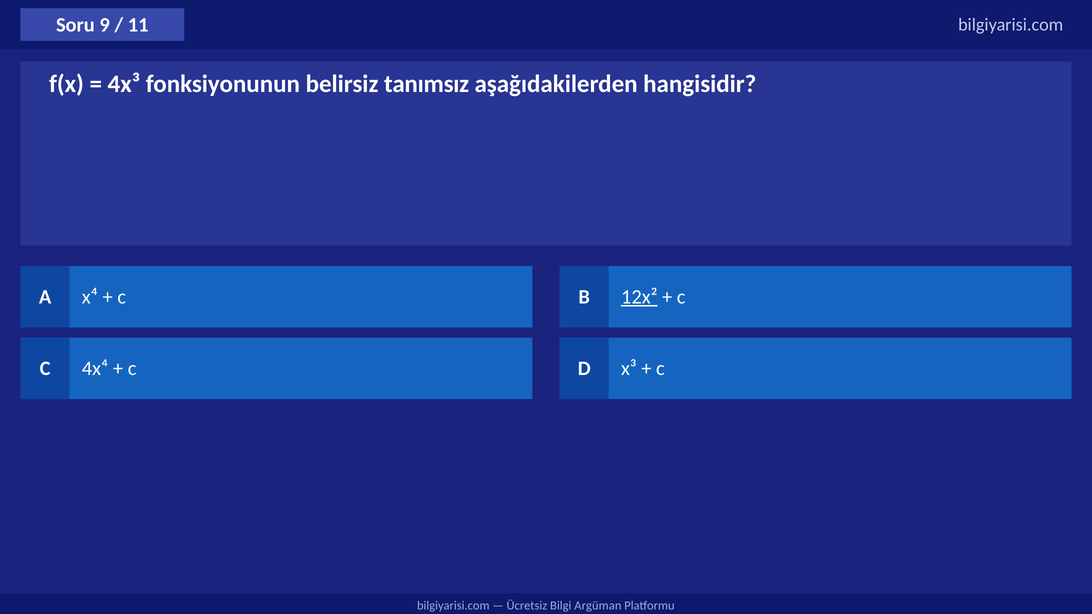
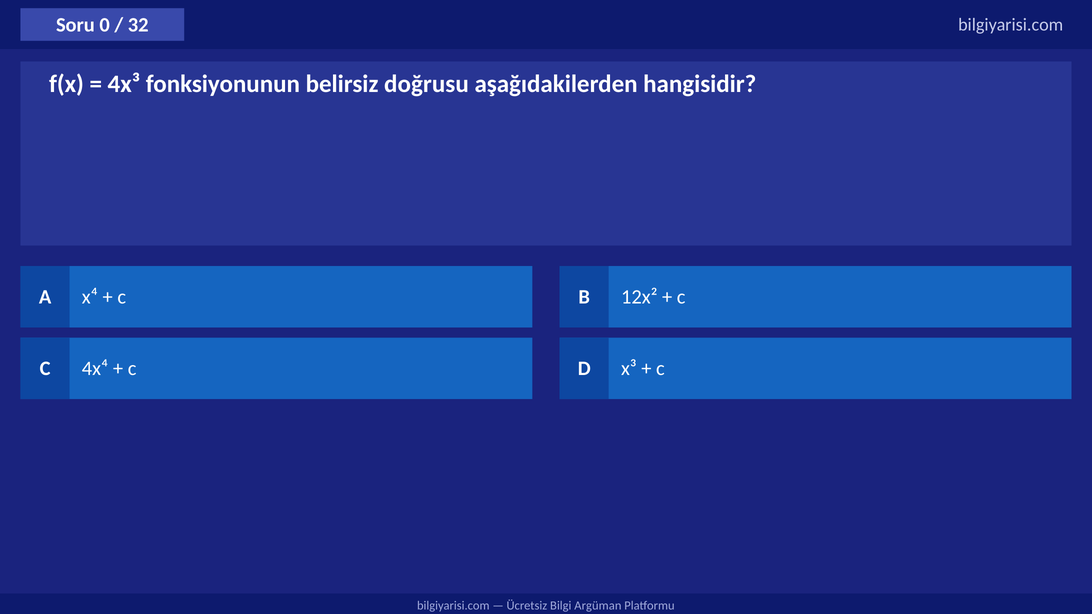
9: 9 -> 0 (105, 25)
11: 11 -> 32 (138, 25)
tanımsız: tanımsız -> doğrusu (426, 84)
12x² underline: present -> none (639, 297)
